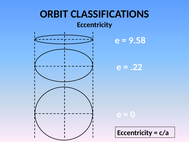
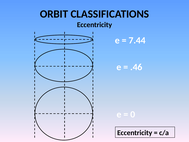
9.58: 9.58 -> 7.44 (137, 40)
.22: .22 -> .46 (136, 67)
